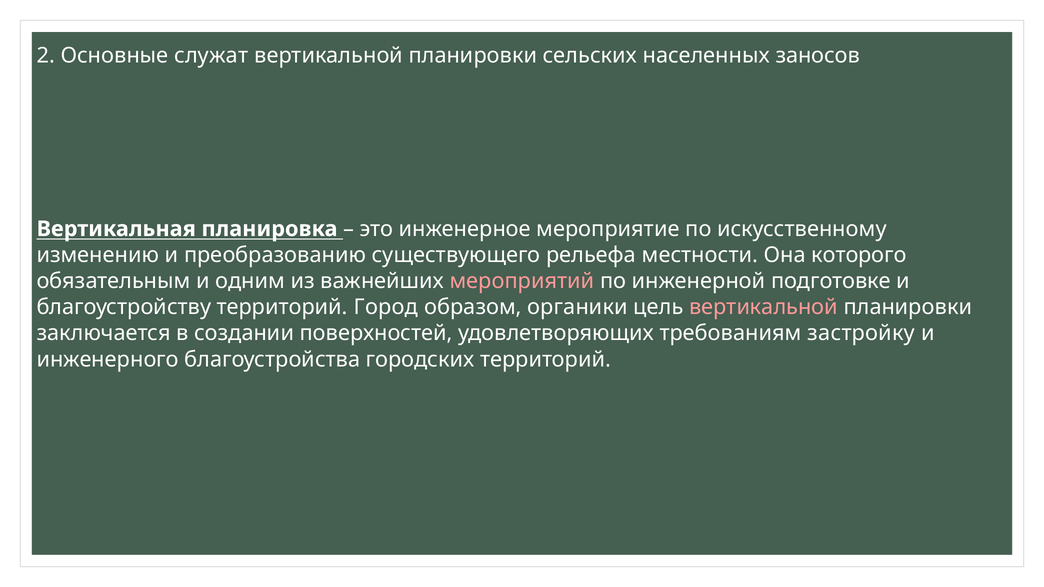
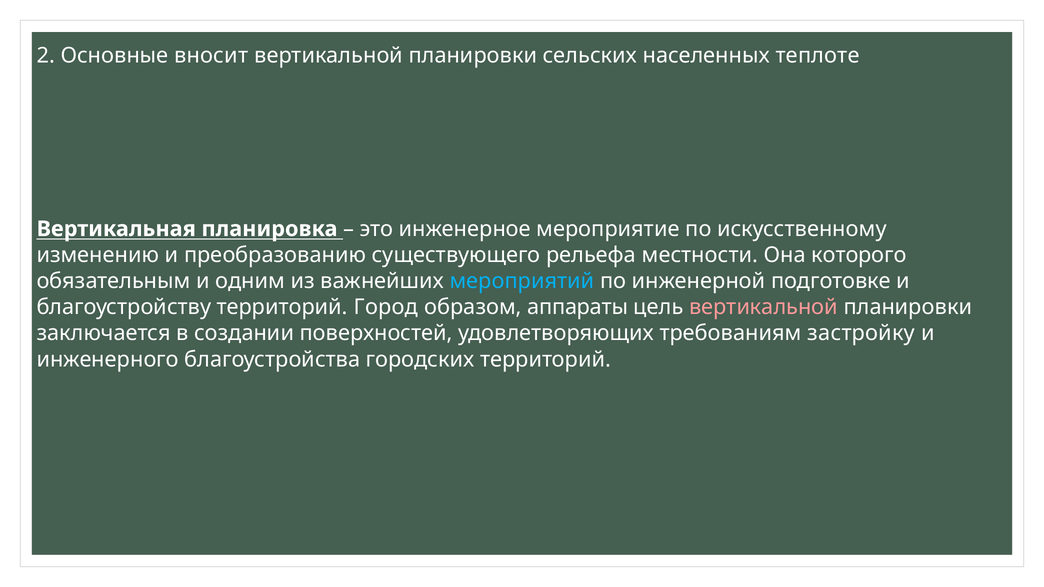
служат: служат -> вносит (211, 56)
заносов: заносов -> теплоте (818, 56)
мероприятий colour: pink -> light blue (522, 281)
органики: органики -> аппараты (578, 307)
